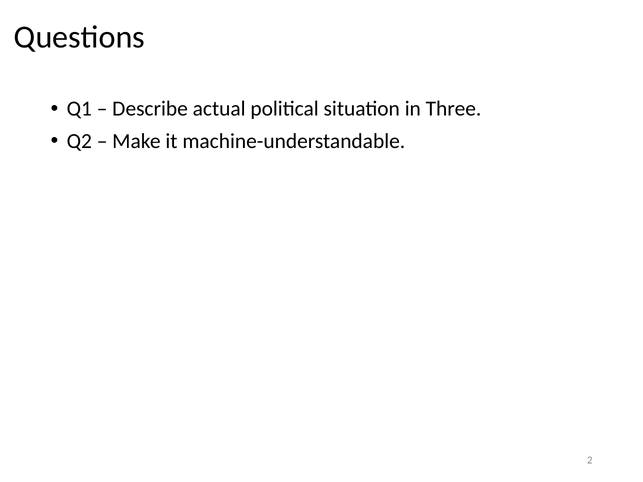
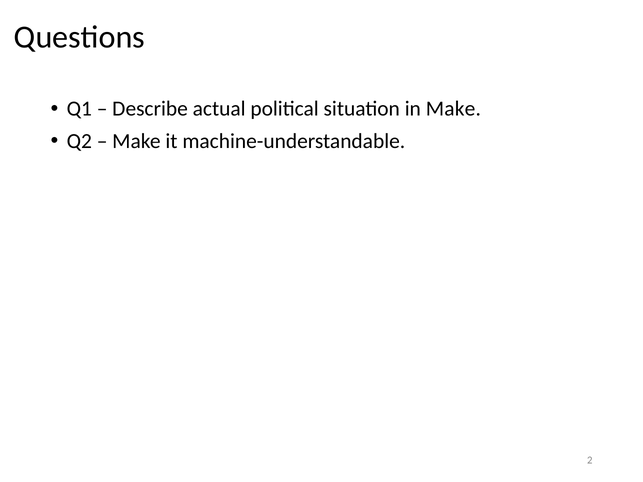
in Three: Three -> Make (453, 109)
